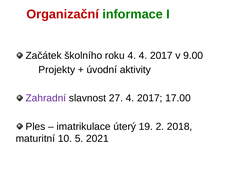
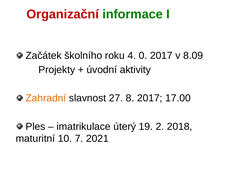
4 4: 4 -> 0 (143, 56)
9.00: 9.00 -> 8.09 (193, 56)
Zahradní colour: purple -> orange (46, 98)
27 4: 4 -> 8 (130, 98)
5: 5 -> 7 (79, 139)
